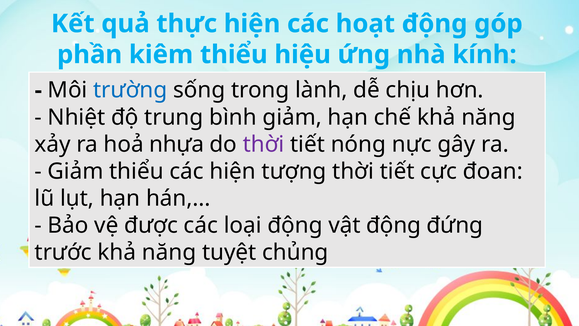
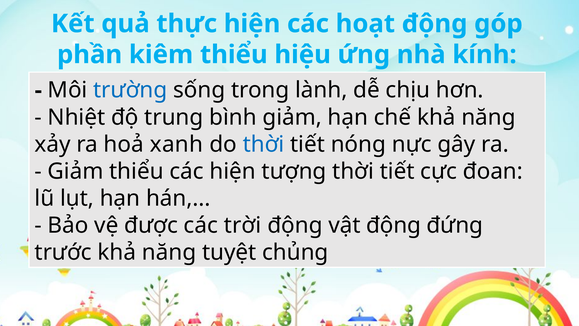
nhựa: nhựa -> xanh (176, 144)
thời colour: purple -> blue (264, 144)
loại: loại -> trời (243, 225)
